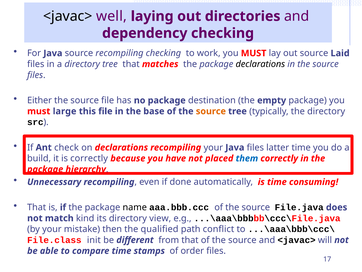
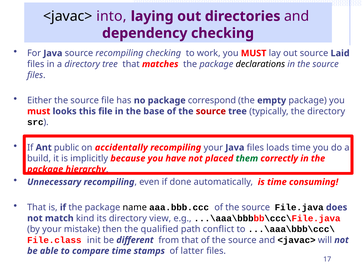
well: well -> into (111, 16)
destination: destination -> correspond (212, 100)
large: large -> looks (65, 111)
source colour: orange -> red (211, 111)
check: check -> public (67, 147)
on declarations: declarations -> accidentally (121, 147)
latter: latter -> loads (278, 147)
is correctly: correctly -> implicitly (89, 158)
them colour: blue -> green (247, 158)
order: order -> latter (192, 250)
